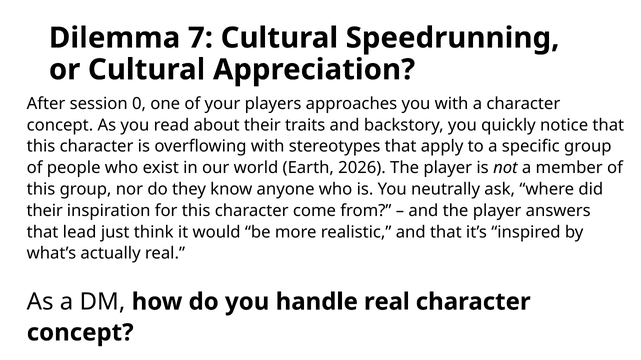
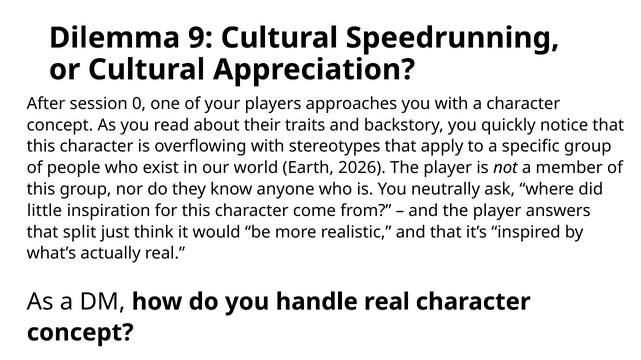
7: 7 -> 9 (200, 38)
their: their -> little (45, 211)
lead: lead -> split (80, 232)
